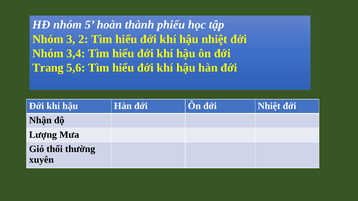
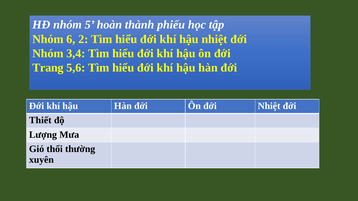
3: 3 -> 6 (71, 39)
Nhận: Nhận -> Thiết (40, 121)
